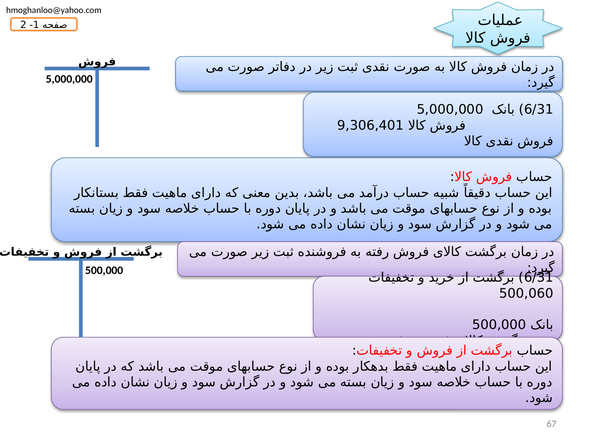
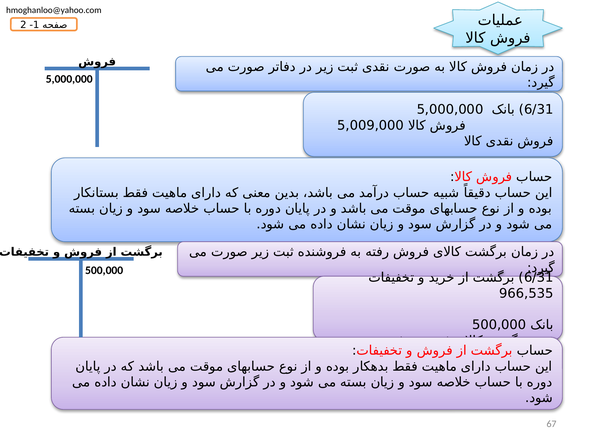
9,306,401: 9,306,401 -> 5,009,000 (371, 125)
500,060: 500,060 -> 966,535 (526, 293)
